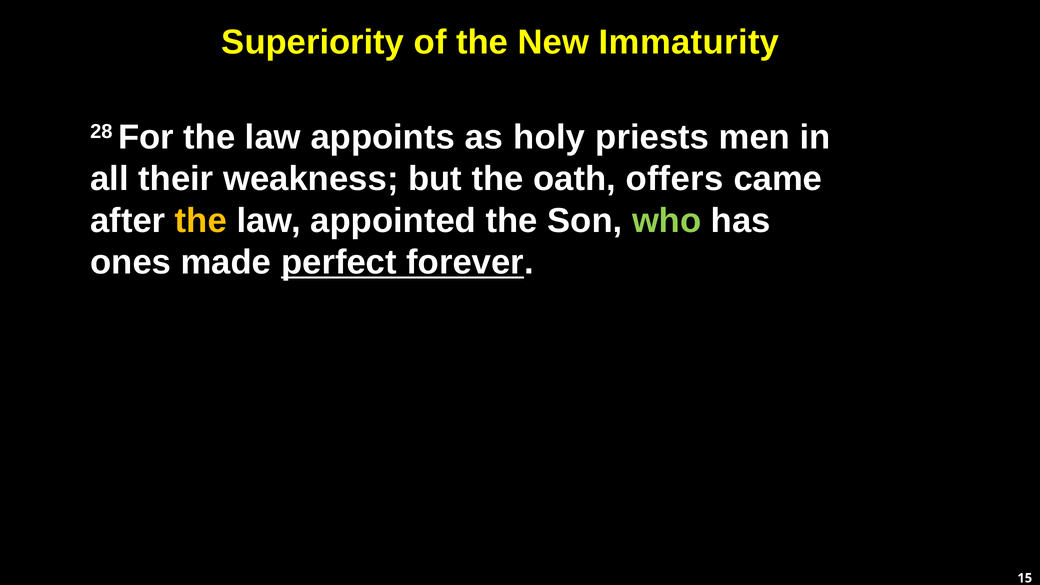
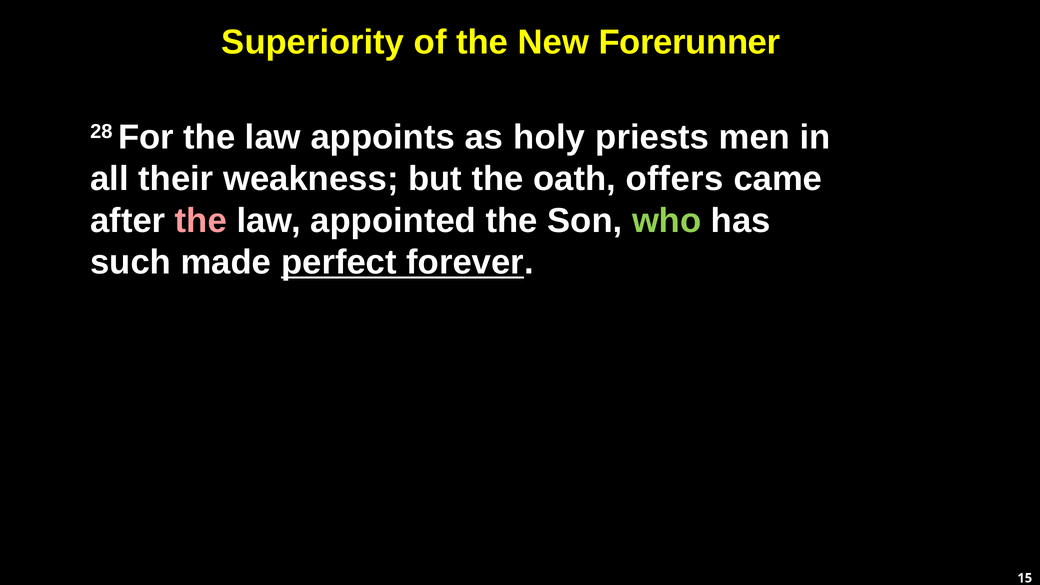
Immaturity: Immaturity -> Forerunner (689, 42)
the colour: yellow -> pink (201, 221)
ones: ones -> such (131, 262)
